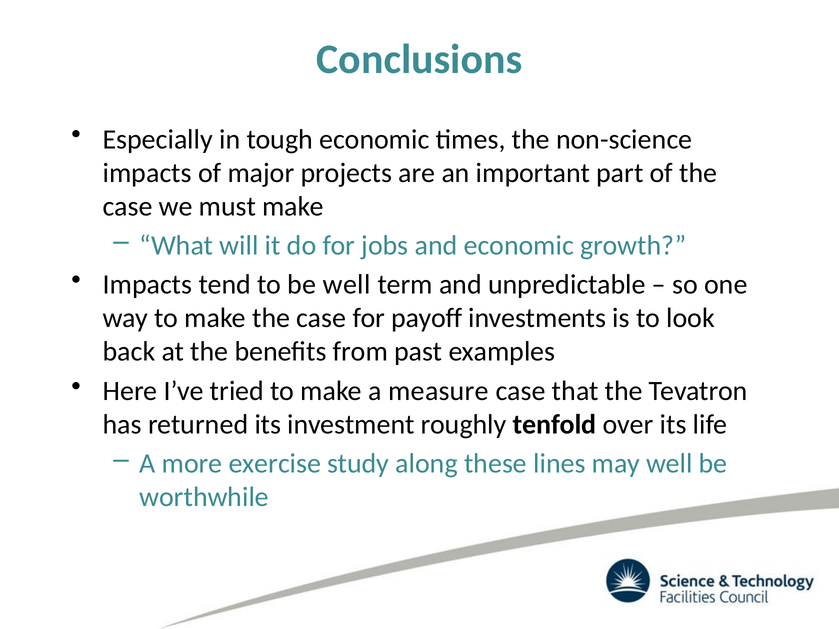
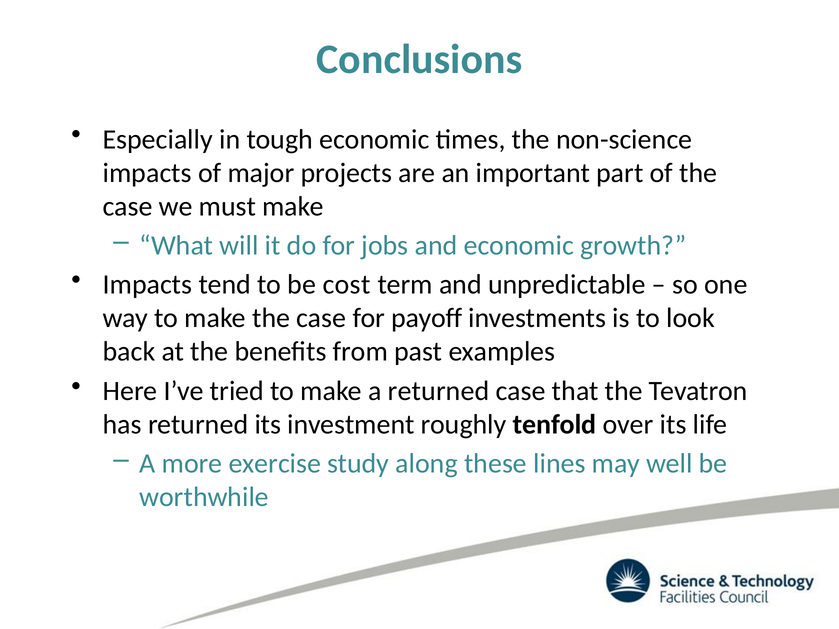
be well: well -> cost (347, 285)
a measure: measure -> returned (439, 391)
